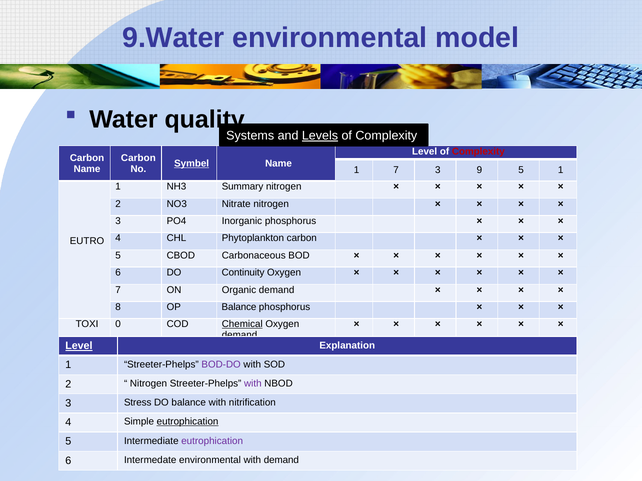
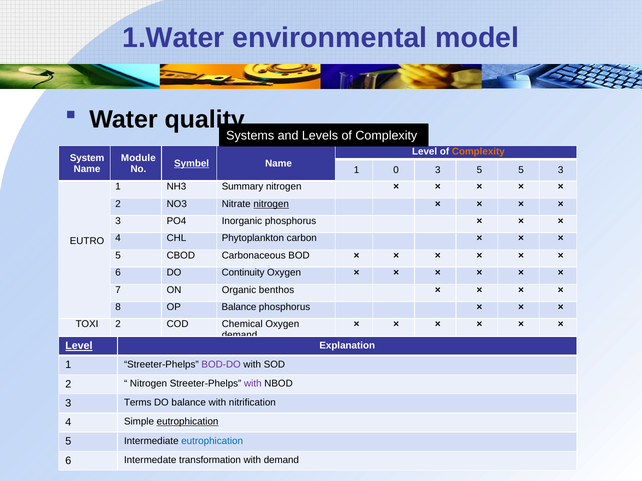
9.Water: 9.Water -> 1.Water (173, 38)
Levels underline: present -> none (320, 136)
Complexity colour: red -> orange (478, 152)
Carbon: Carbon -> System (87, 158)
Carbon: Carbon -> Module (138, 158)
1 7: 7 -> 0 (396, 170)
3 9: 9 -> 5 (479, 170)
5 1: 1 -> 3 (561, 170)
nitrogen underline: none -> present (271, 204)
Organic demand: demand -> benthos (277, 290)
TOXI 0: 0 -> 2 (118, 325)
Chemical underline: present -> none (242, 325)
Stress: Stress -> Terms (138, 403)
eutrophication colour: purple -> blue (212, 441)
Intermedate environmental: environmental -> transformation (210, 460)
